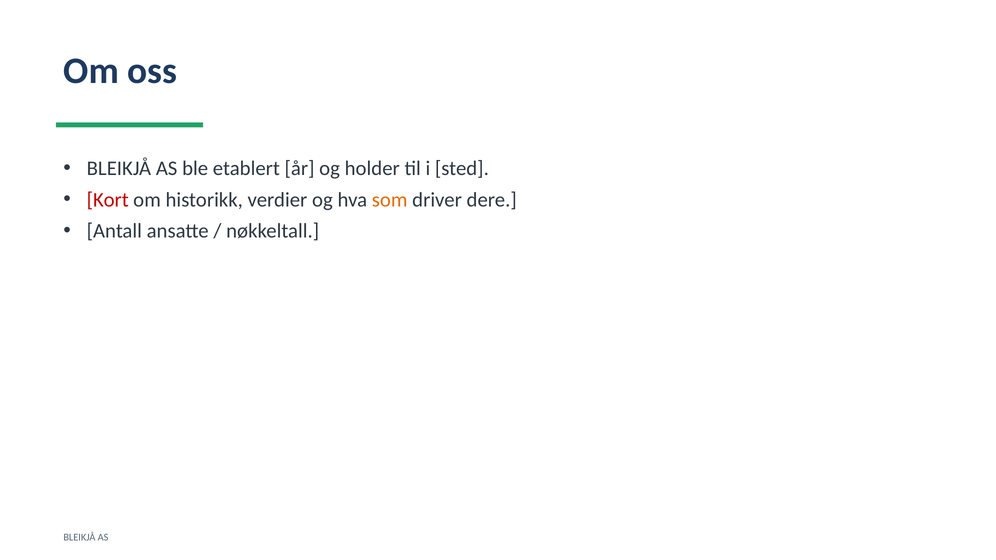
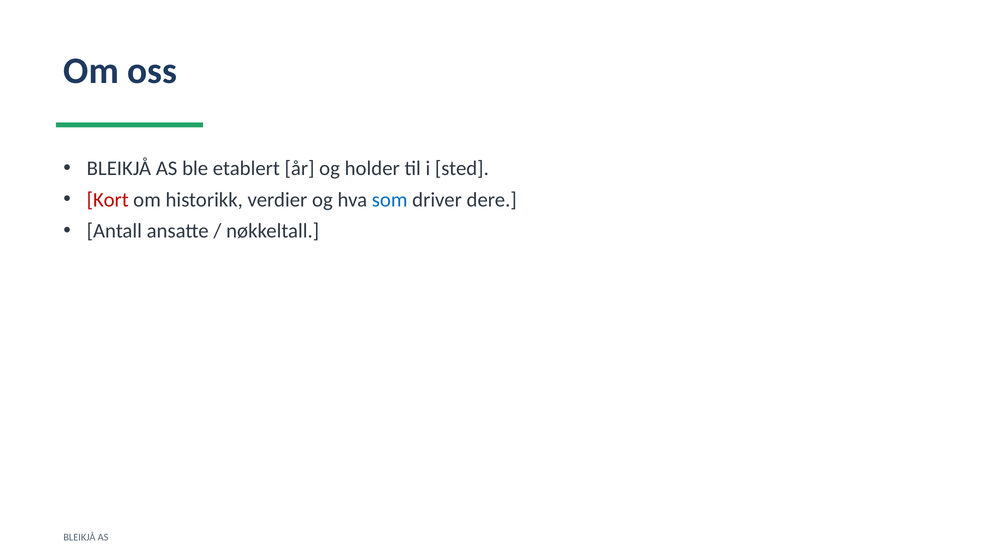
som colour: orange -> blue (390, 200)
